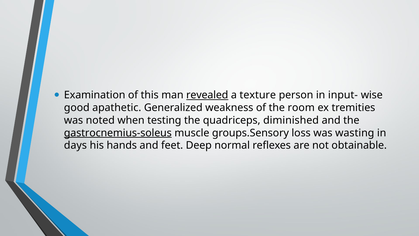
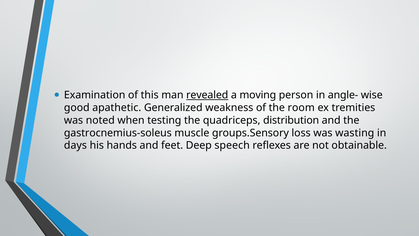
texture: texture -> moving (258, 95)
input-: input- -> angle- (343, 95)
diminished: diminished -> distribution (291, 120)
gastrocnemius-soleus underline: present -> none (118, 133)
normal: normal -> speech (232, 145)
